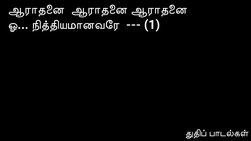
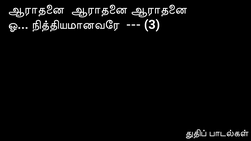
1: 1 -> 3 (152, 25)
